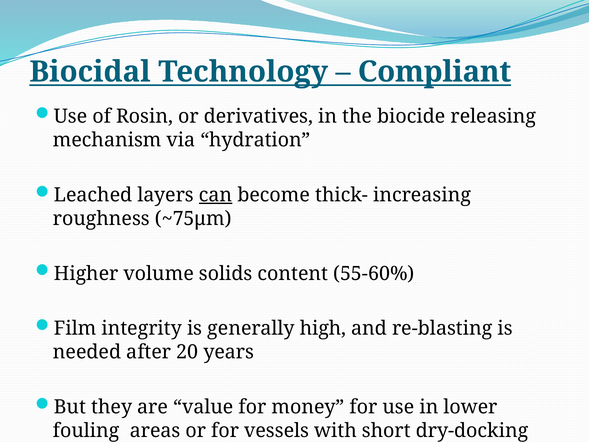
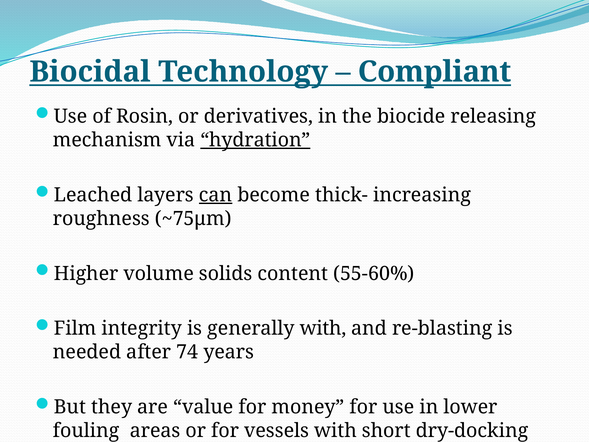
hydration underline: none -> present (255, 140)
generally high: high -> with (323, 328)
20: 20 -> 74 (187, 352)
